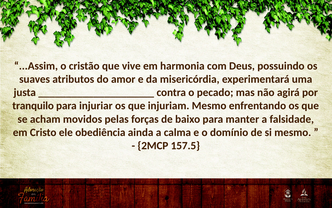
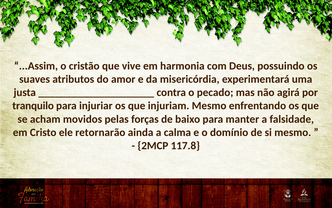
obediência: obediência -> retornarão (100, 132)
157.5: 157.5 -> 117.8 (185, 145)
